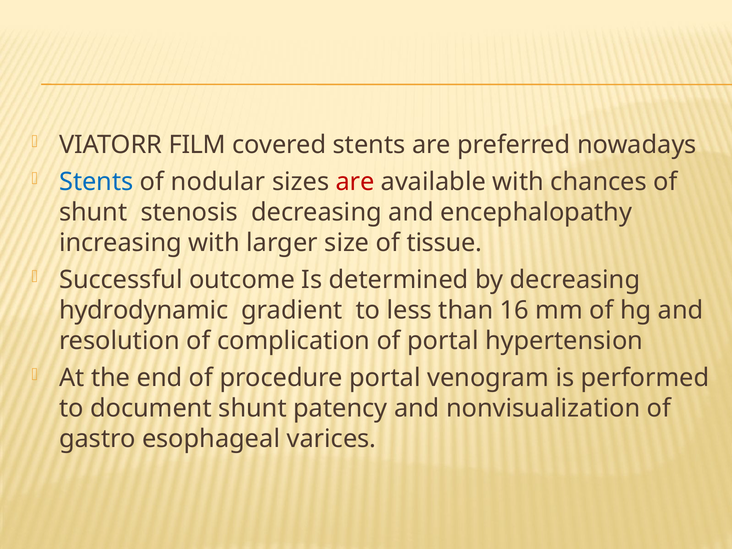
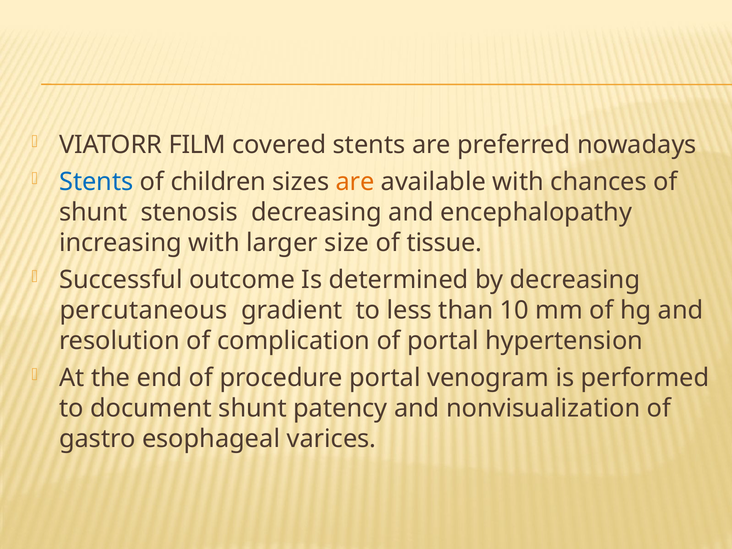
nodular: nodular -> children (218, 182)
are colour: red -> orange (355, 182)
hydrodynamic: hydrodynamic -> percutaneous (143, 311)
16: 16 -> 10 (514, 311)
